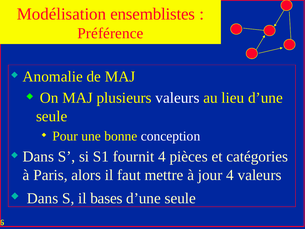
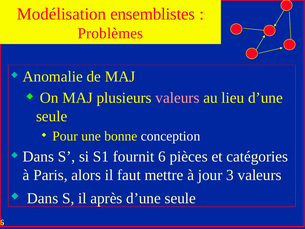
Préférence: Préférence -> Problèmes (110, 33)
valeurs colour: white -> pink (177, 98)
fournit 4: 4 -> 6 (162, 156)
jour 4: 4 -> 3 (230, 175)
bases: bases -> après (106, 198)
